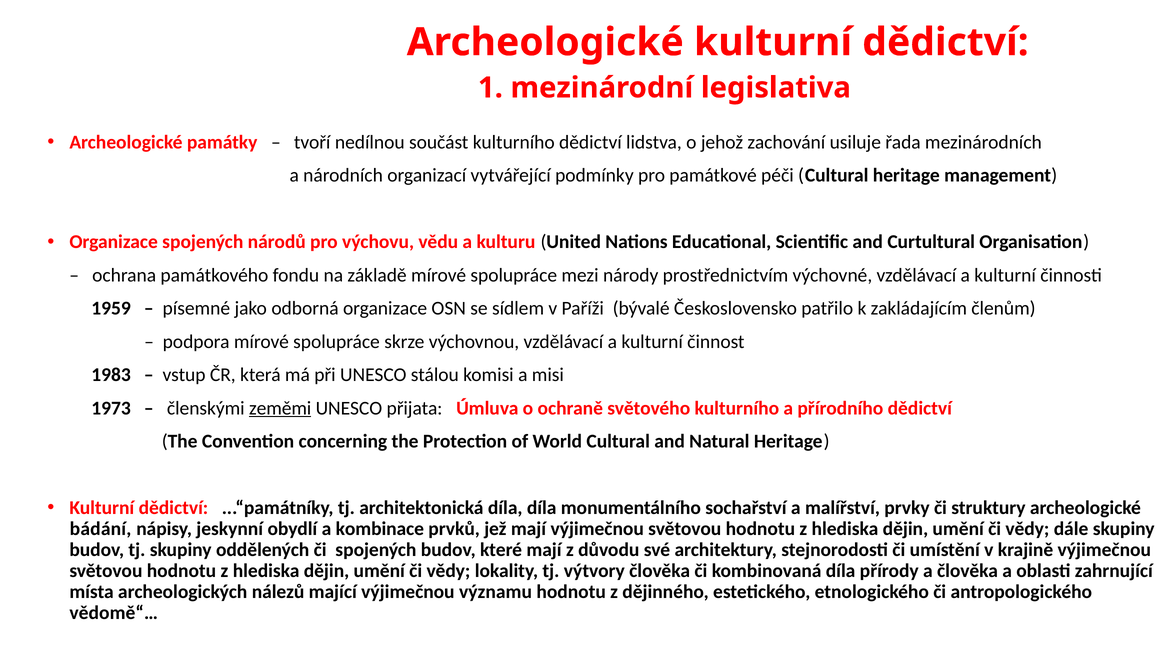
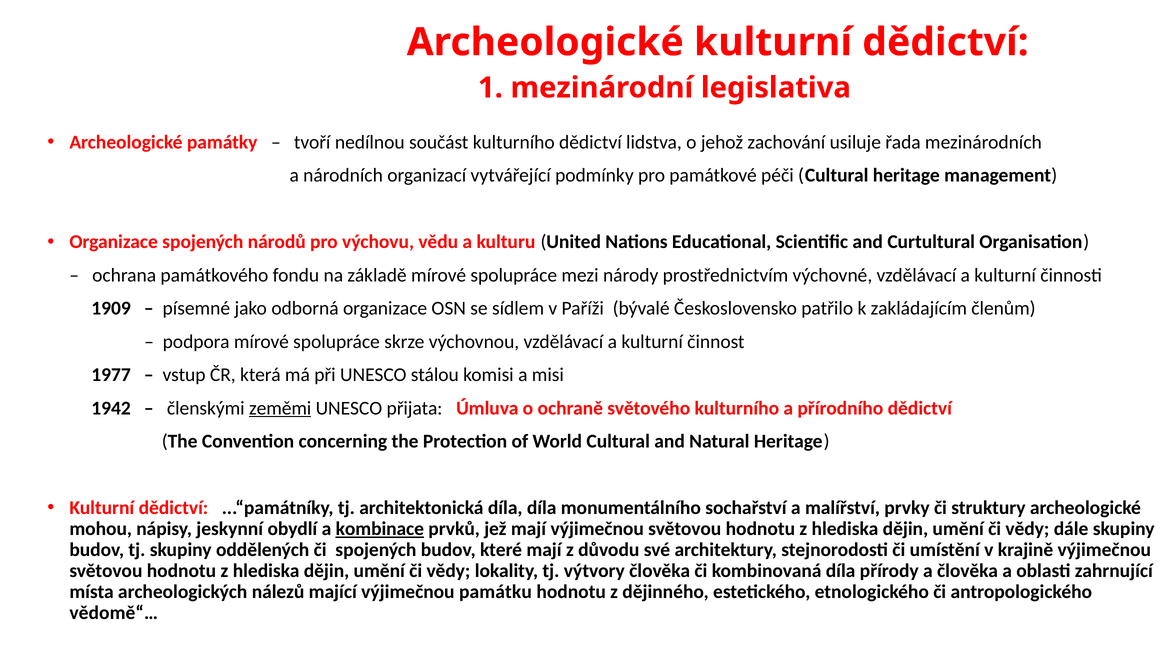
1959: 1959 -> 1909 (111, 309)
1983: 1983 -> 1977 (111, 375)
1973: 1973 -> 1942 (111, 408)
bádání: bádání -> mohou (101, 529)
kombinace underline: none -> present (380, 529)
významu: významu -> památku (495, 592)
